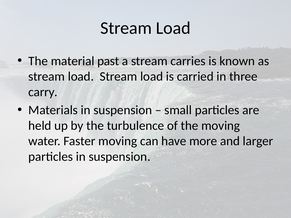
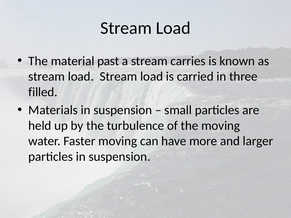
carry: carry -> filled (43, 92)
